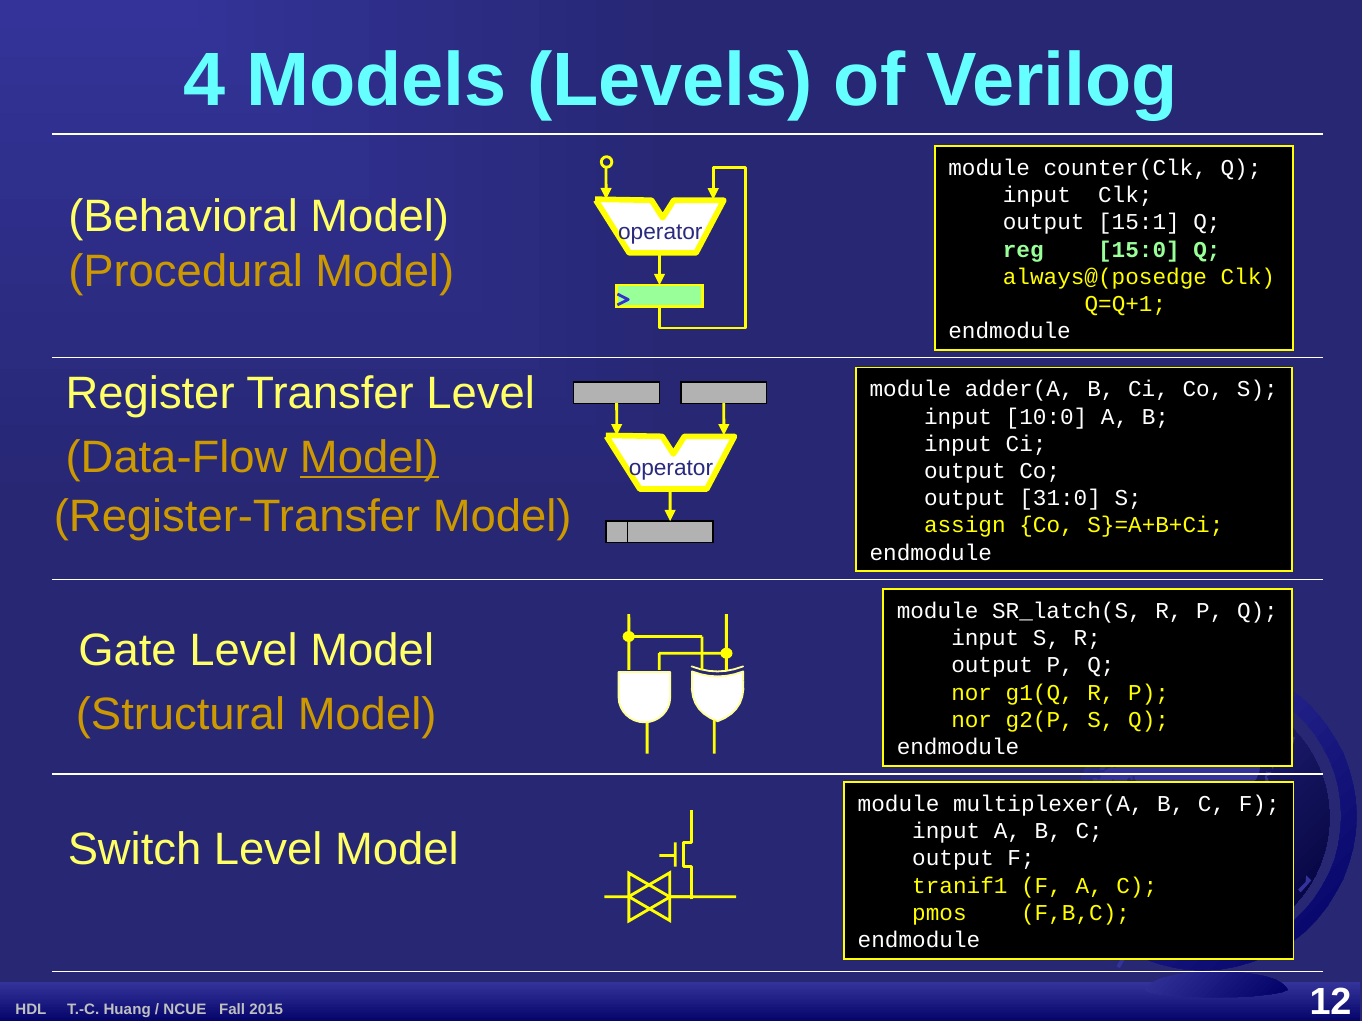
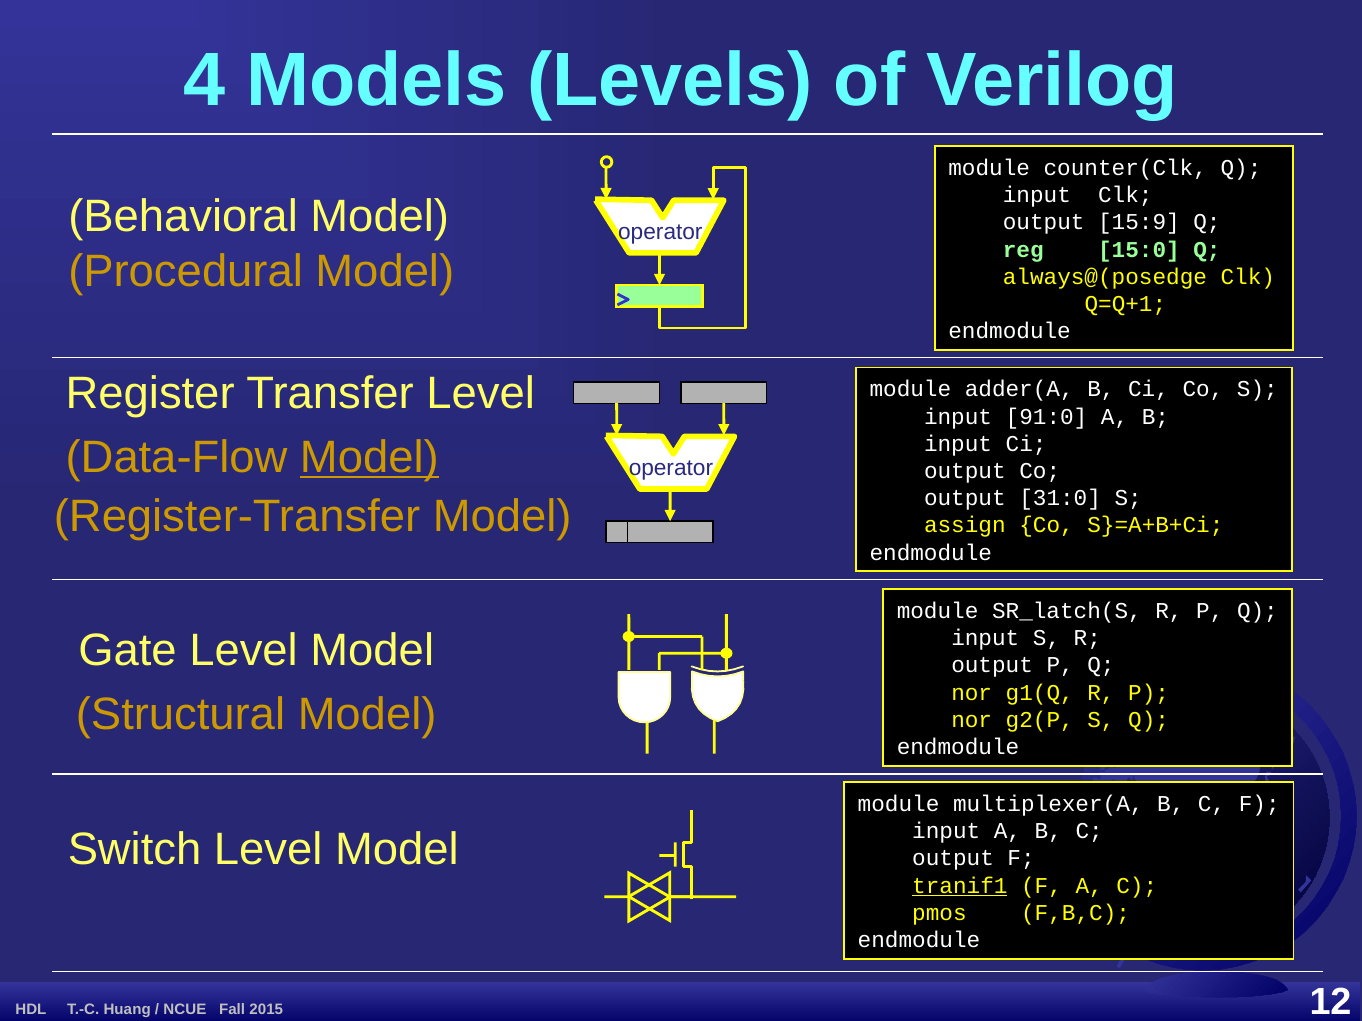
15:1: 15:1 -> 15:9 (1139, 222)
10:0: 10:0 -> 91:0 (1047, 417)
tranif1 underline: none -> present (960, 886)
